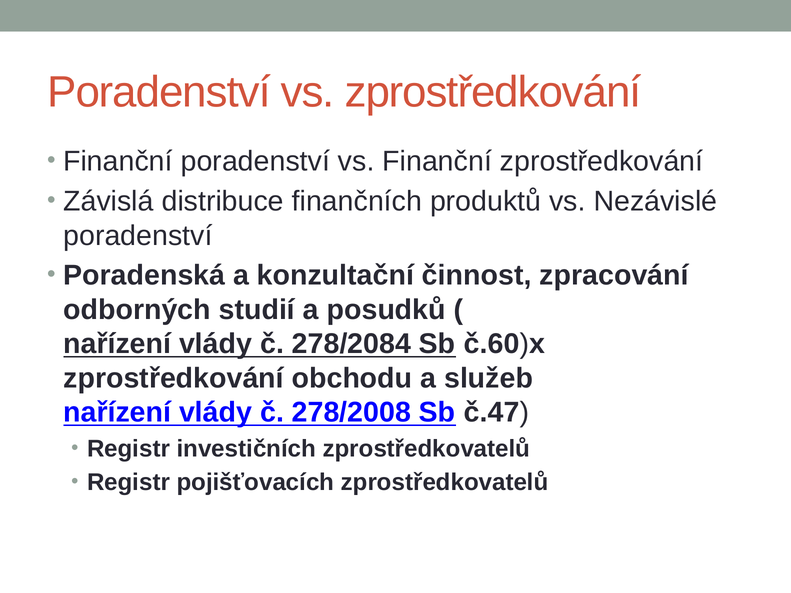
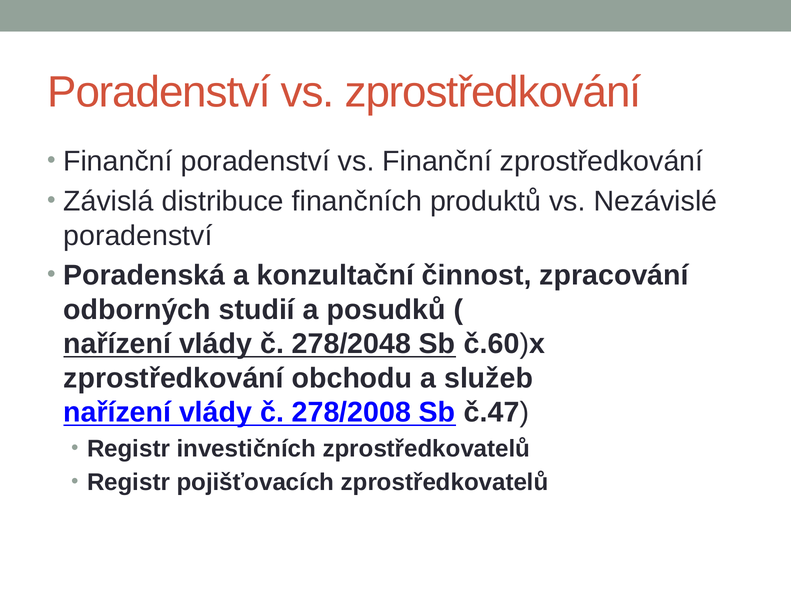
278/2084: 278/2084 -> 278/2048 (351, 344)
